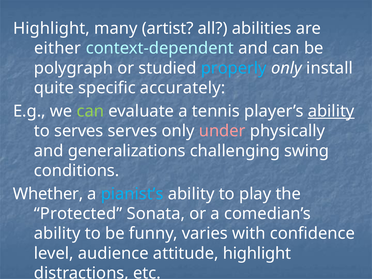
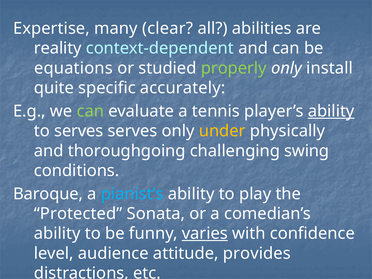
Highlight: Highlight -> Expertise (51, 28)
artist: artist -> clear (168, 28)
either: either -> reality (58, 48)
polygraph: polygraph -> equations (73, 68)
properly colour: light blue -> light green (234, 68)
under colour: pink -> yellow (222, 131)
generalizations: generalizations -> thoroughgoing (127, 151)
Whether: Whether -> Baroque (48, 194)
varies underline: none -> present (205, 234)
attitude highlight: highlight -> provides (257, 253)
